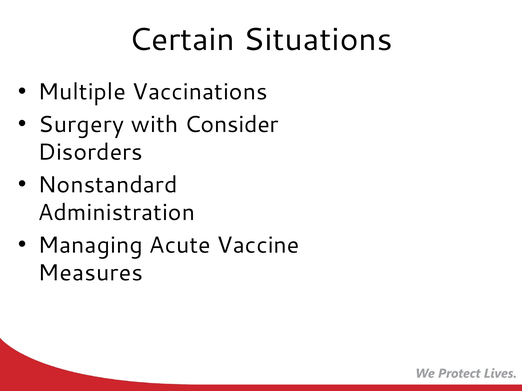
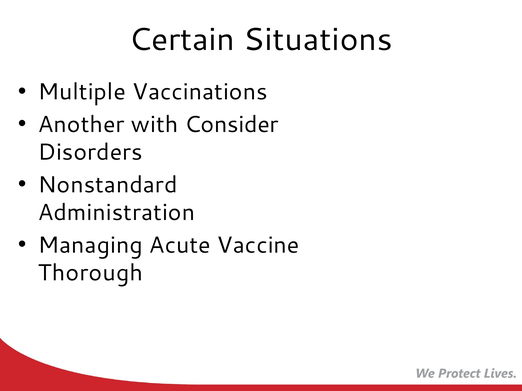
Surgery: Surgery -> Another (81, 125)
Measures: Measures -> Thorough (90, 273)
